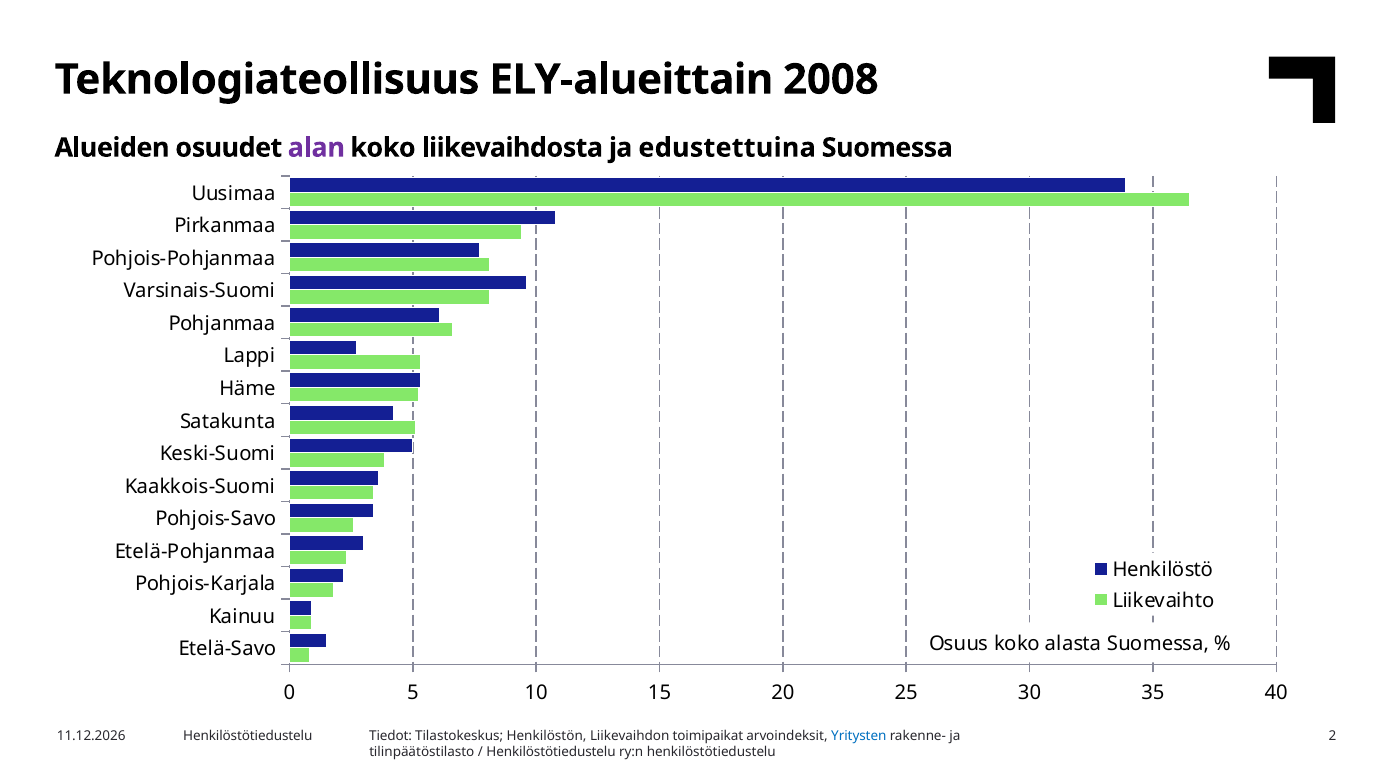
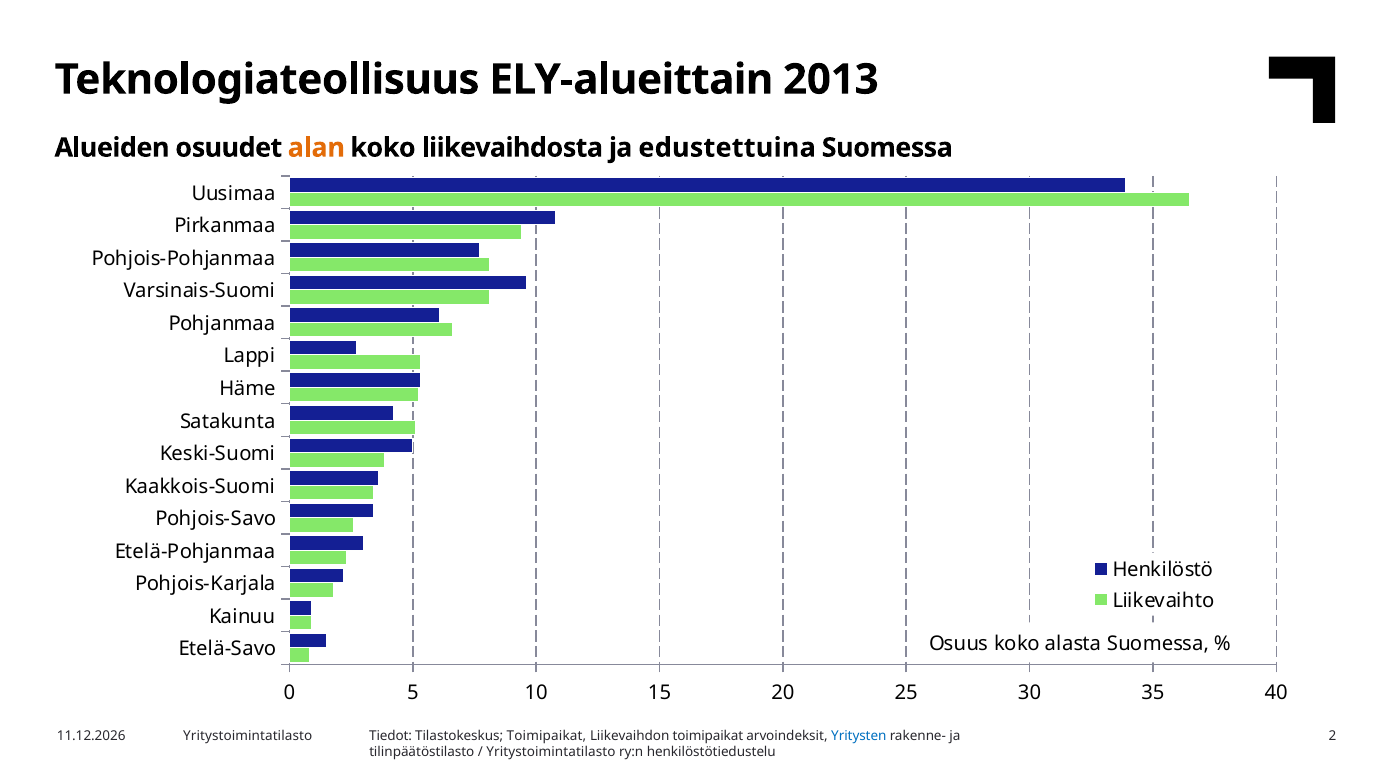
2008: 2008 -> 2013 (831, 80)
alan colour: purple -> orange (316, 148)
Henkilöstötiedustelu: Henkilöstötiedustelu -> Yritystoimintatilasto (248, 736)
Tilastokeskus Henkilöstön: Henkilöstön -> Toimipaikat (546, 736)
Henkilöstötiedustelu: Henkilöstötiedustelu -> Yritystoimintatilasto (551, 752)
